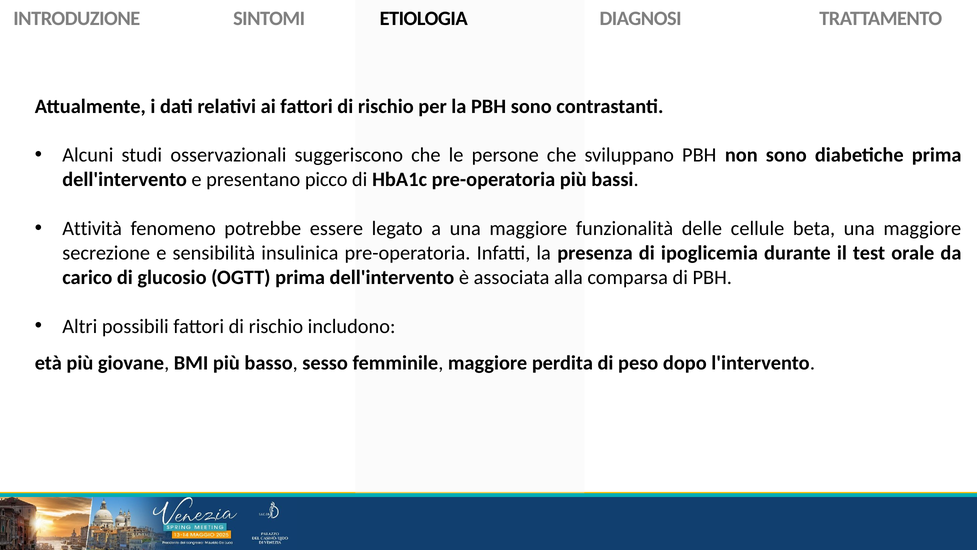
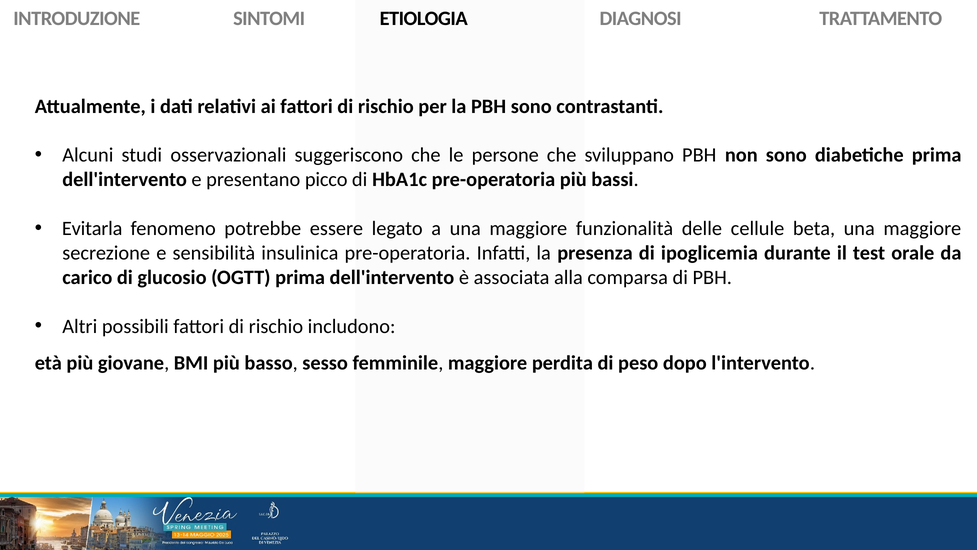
Attività: Attività -> Evitarla (92, 228)
